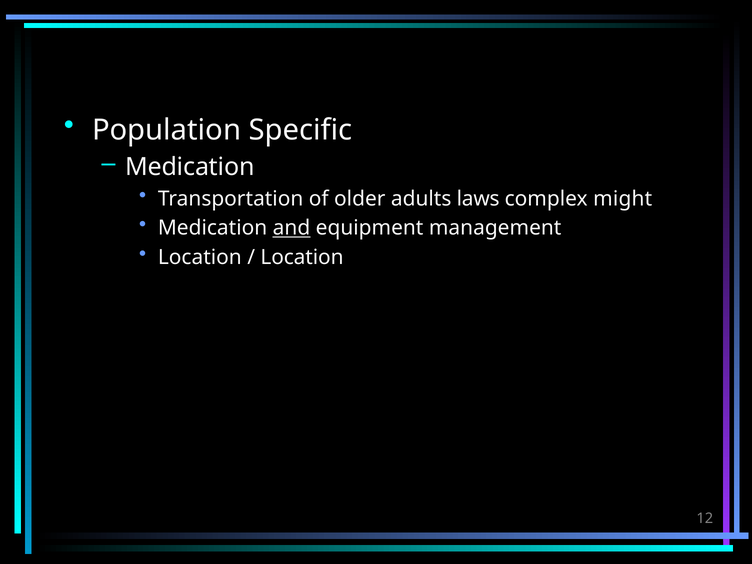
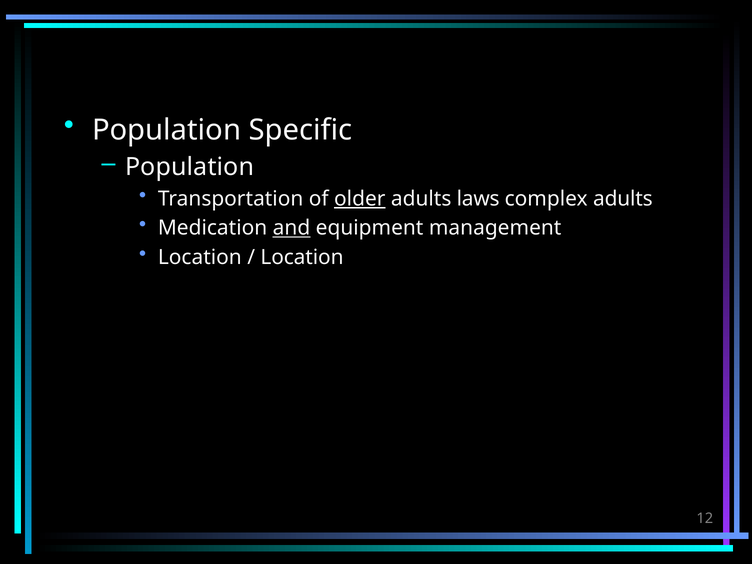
Medication: Medication -> Population (190, 167)
older underline: none -> present (360, 199)
complex might: might -> adults (623, 199)
